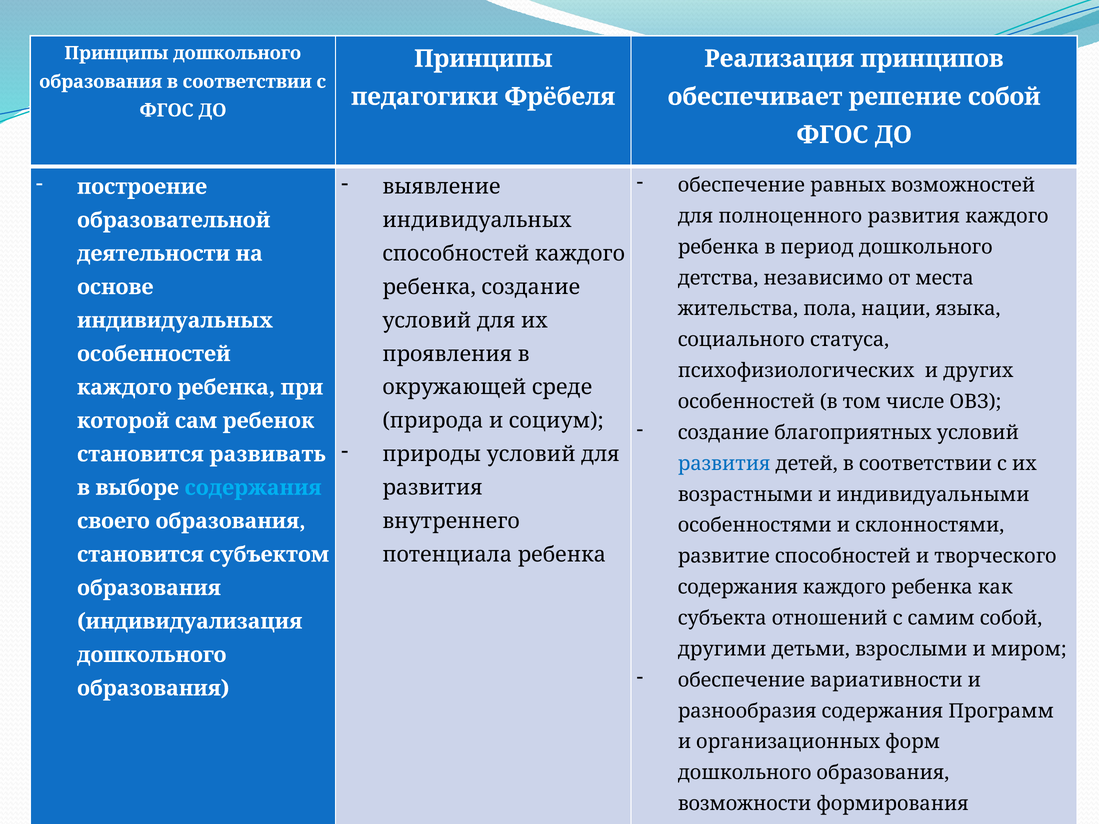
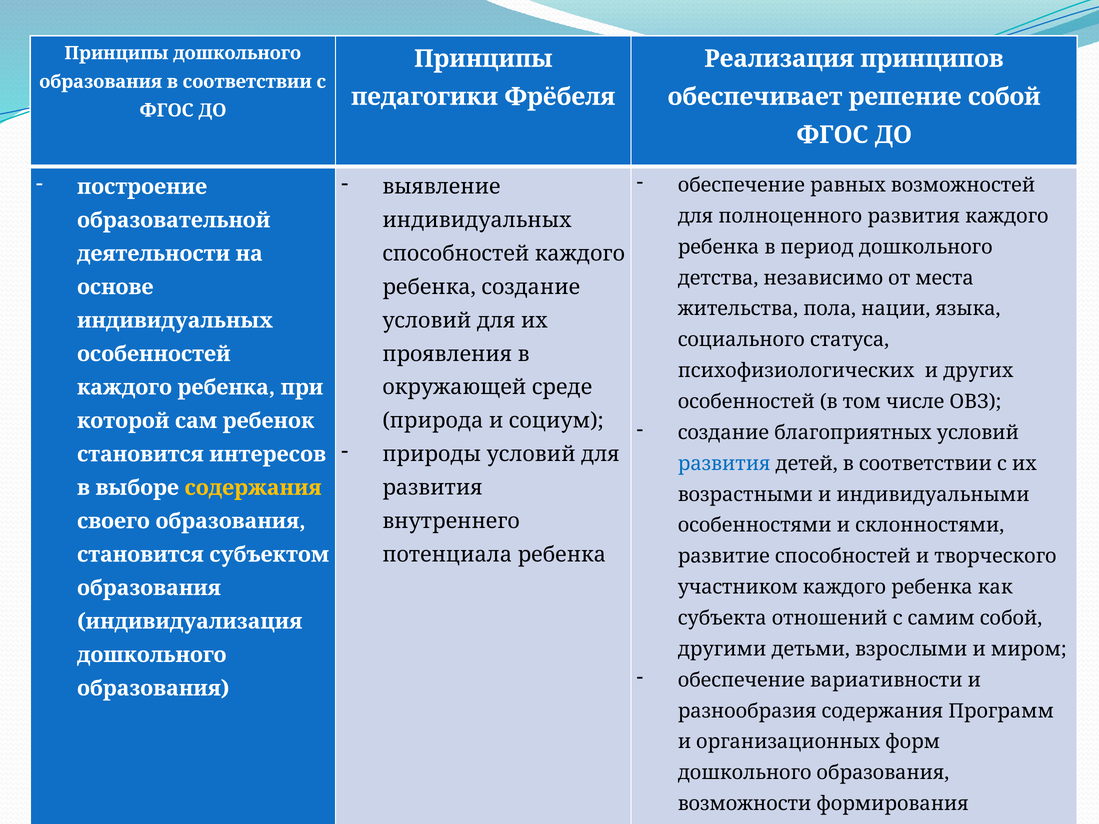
развивать: развивать -> интересов (268, 454)
содержания colour: light blue -> yellow (253, 488)
содержания: содержания -> участником (738, 587)
